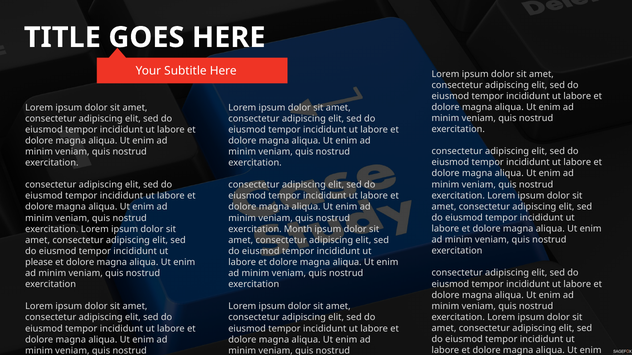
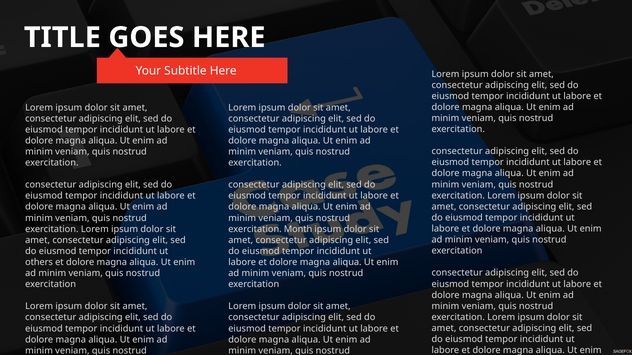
please: please -> others (39, 263)
